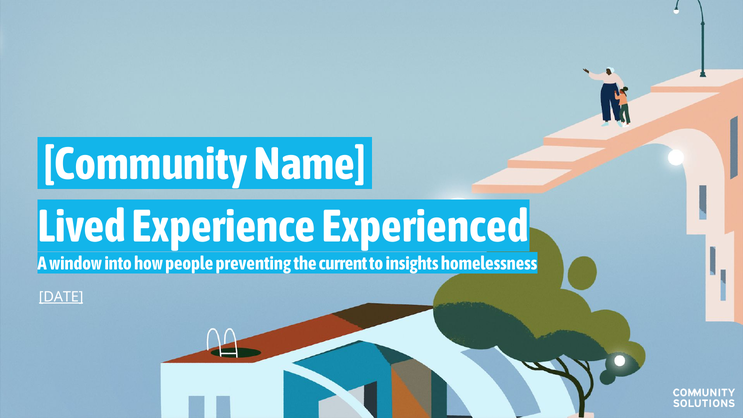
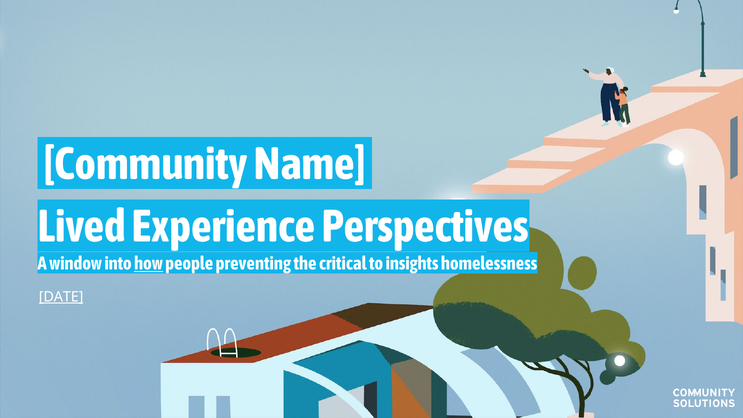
Experienced: Experienced -> Perspectives (425, 227)
how underline: none -> present (149, 263)
current: current -> critical (343, 263)
